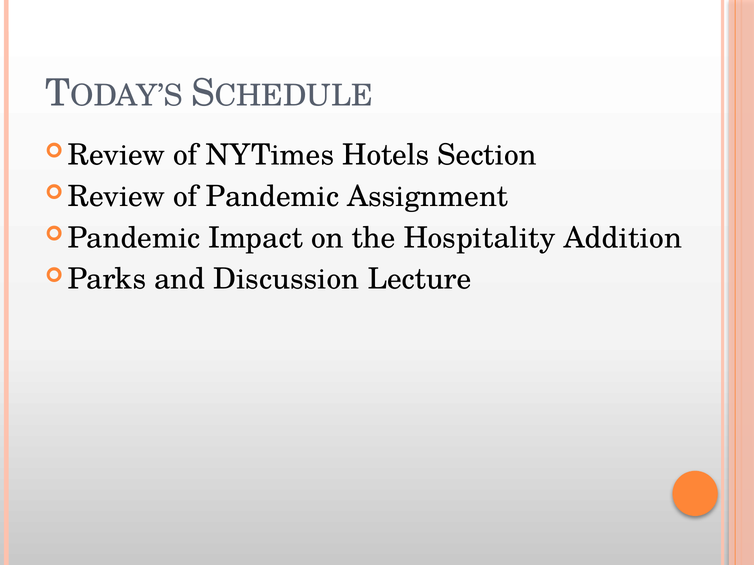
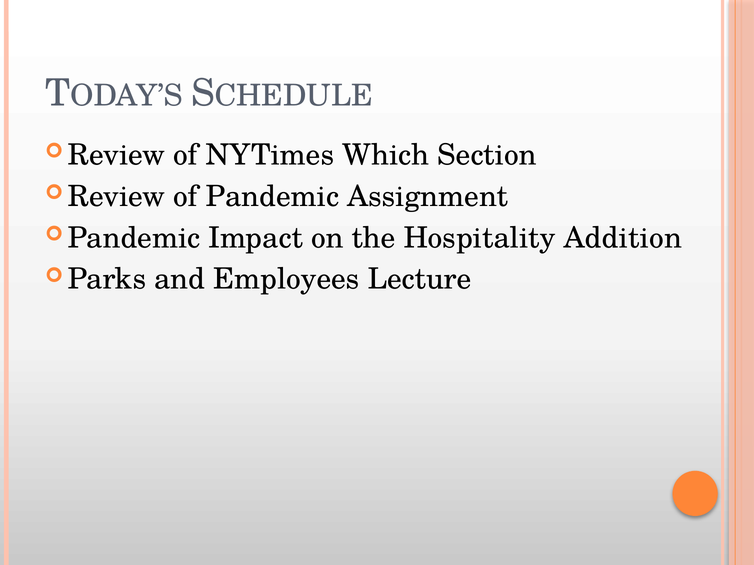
Hotels: Hotels -> Which (386, 155)
Discussion: Discussion -> Employees (286, 279)
